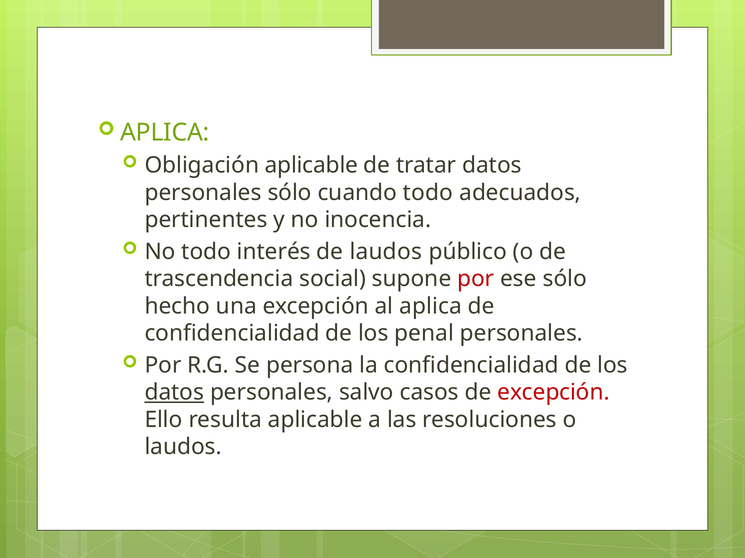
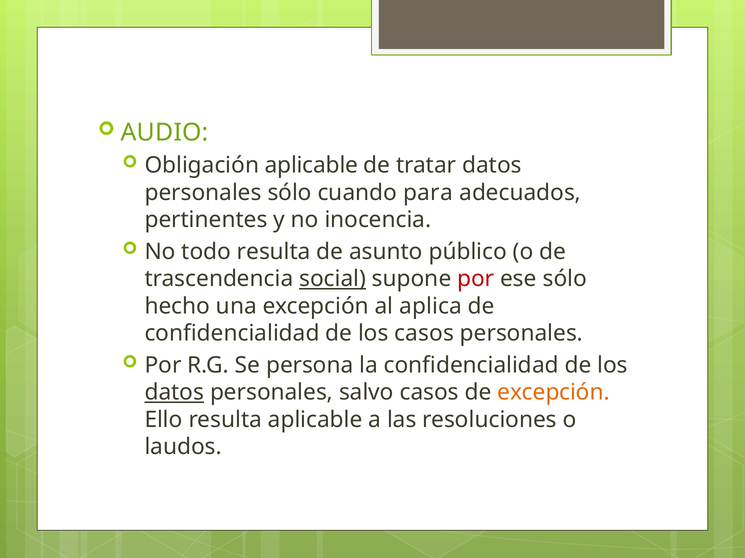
APLICA: APLICA -> AUDIO (165, 133)
cuando todo: todo -> para (428, 193)
todo interés: interés -> resulta (274, 252)
de laudos: laudos -> asunto (386, 252)
social underline: none -> present (333, 279)
los penal: penal -> casos (424, 334)
excepción colour: red -> orange (553, 393)
